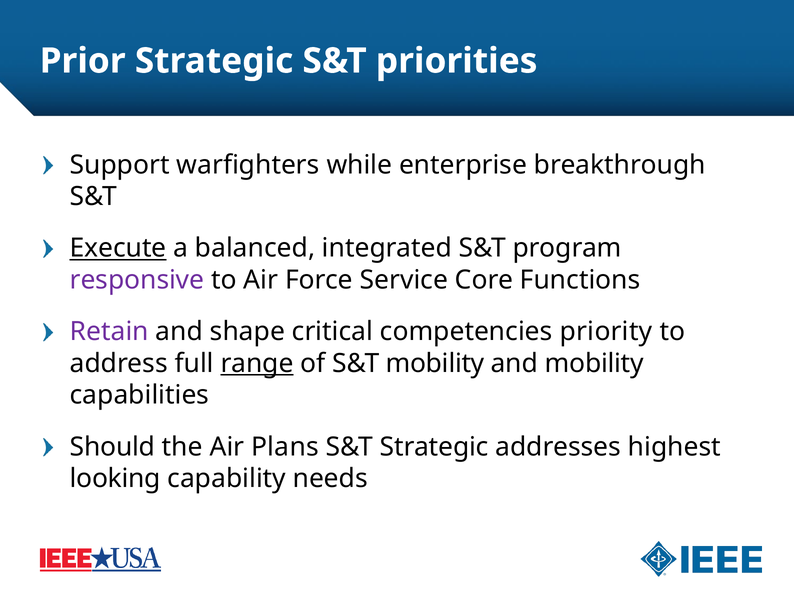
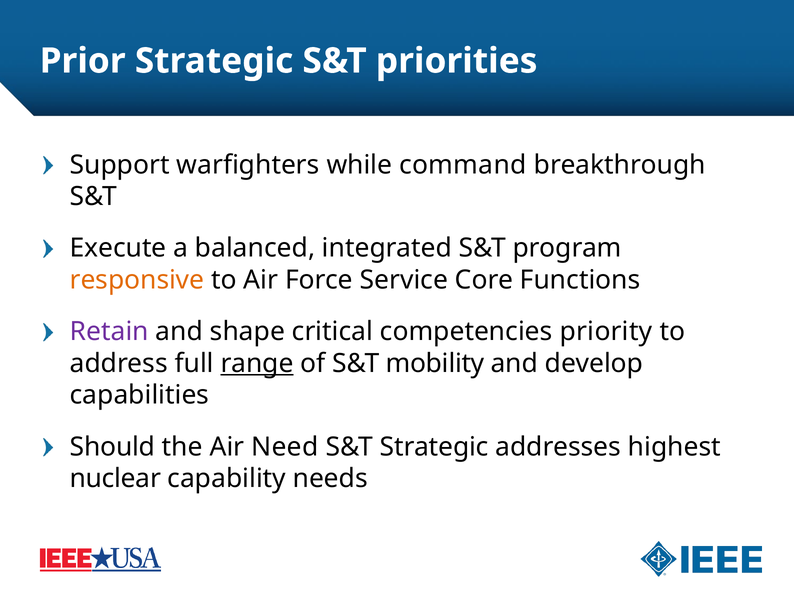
enterprise: enterprise -> command (463, 165)
Execute underline: present -> none (118, 248)
responsive colour: purple -> orange (137, 280)
and mobility: mobility -> develop (594, 363)
Plans: Plans -> Need (285, 446)
looking: looking -> nuclear (115, 478)
